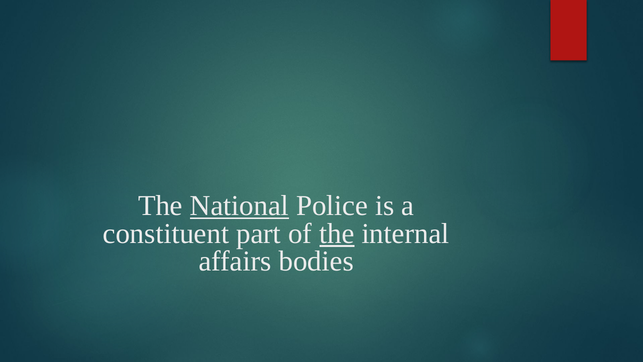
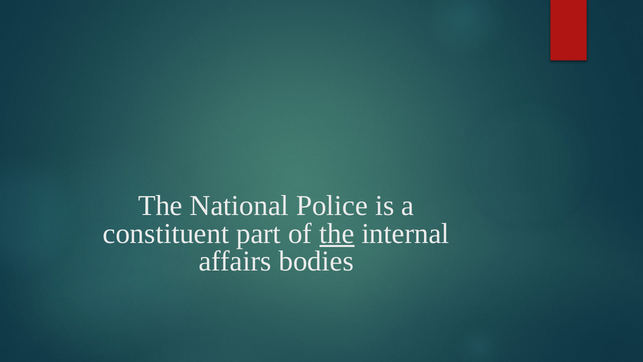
National underline: present -> none (239, 206)
